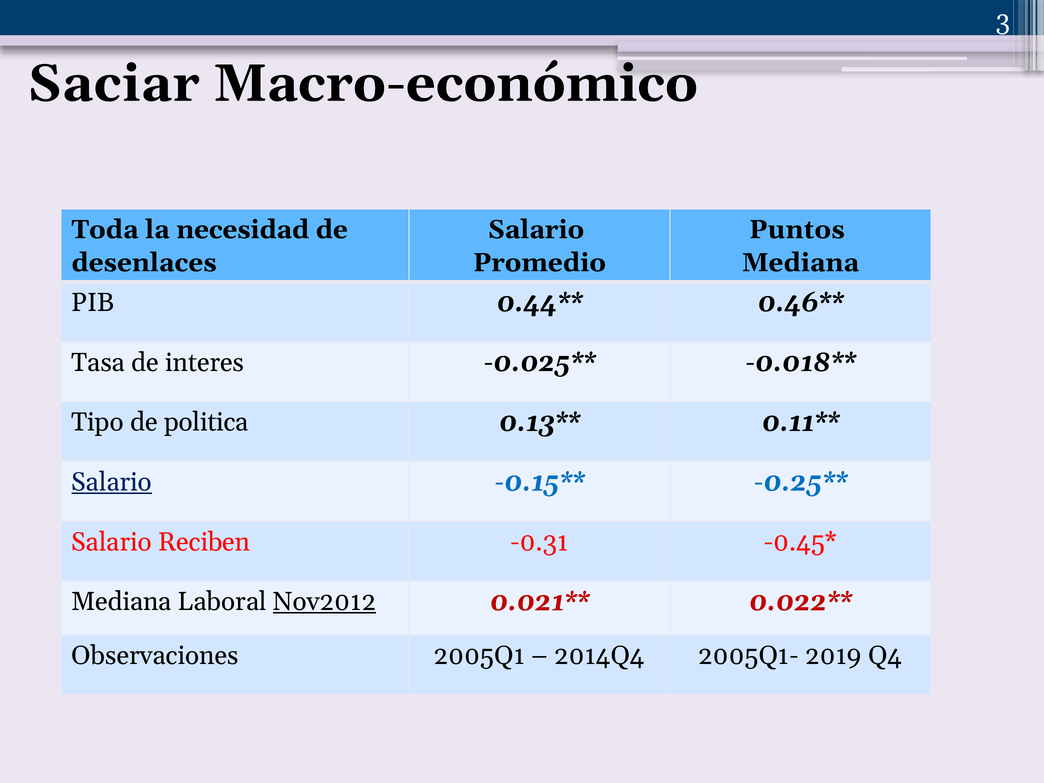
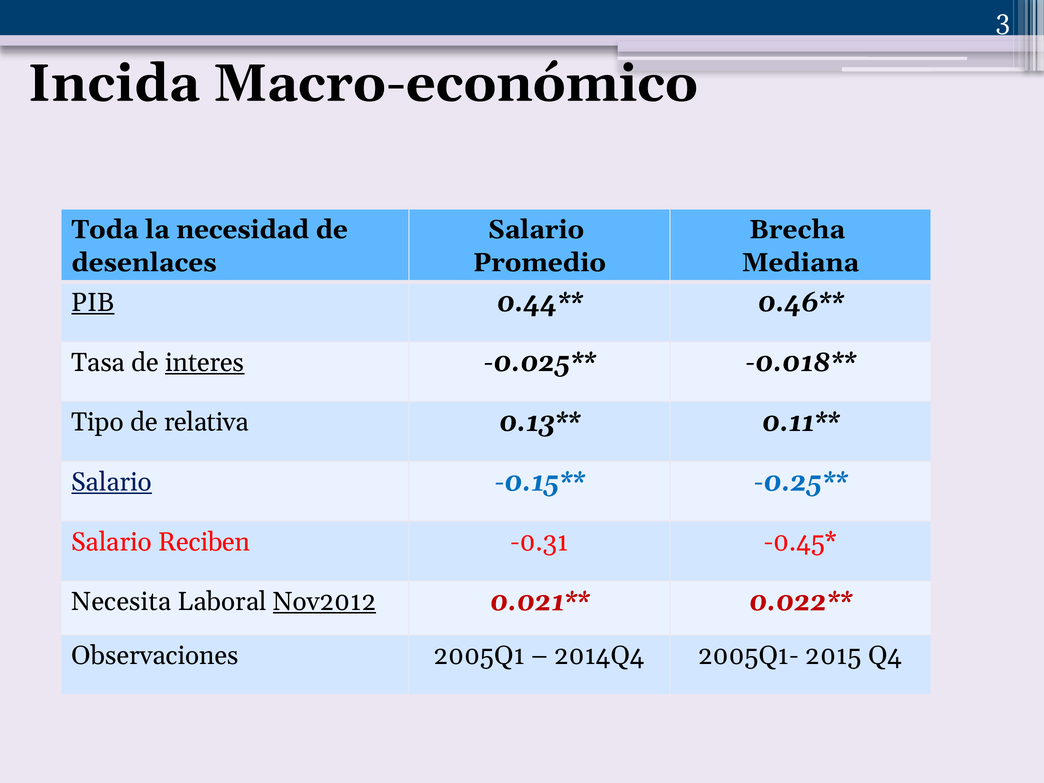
Saciar: Saciar -> Incida (114, 84)
Puntos: Puntos -> Brecha (797, 230)
PIB underline: none -> present (93, 303)
interes underline: none -> present (205, 362)
politica: politica -> relativa (206, 422)
Mediana: Mediana -> Necesita (121, 602)
2019: 2019 -> 2015 (833, 656)
